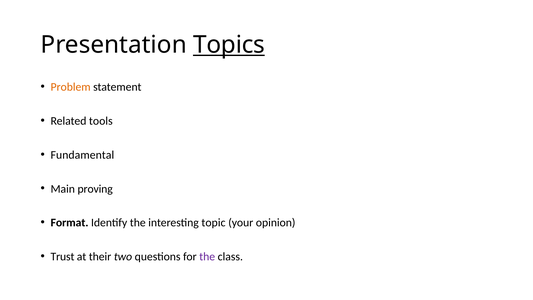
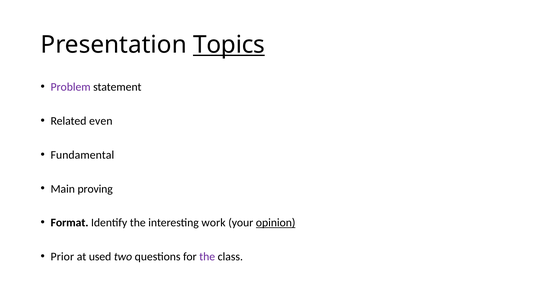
Problem colour: orange -> purple (71, 87)
tools: tools -> even (101, 121)
topic: topic -> work (213, 223)
opinion underline: none -> present (276, 223)
Trust: Trust -> Prior (62, 257)
their: their -> used (100, 257)
